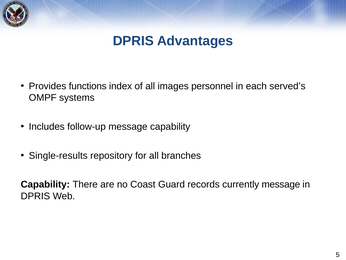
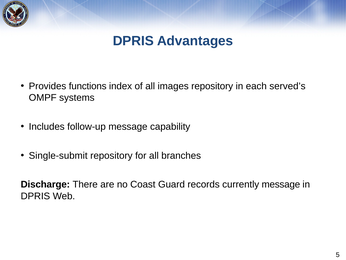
images personnel: personnel -> repository (212, 86)
Single-results: Single-results -> Single-submit (58, 155)
Capability: Capability -> Discharge (45, 184)
